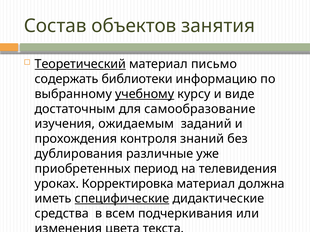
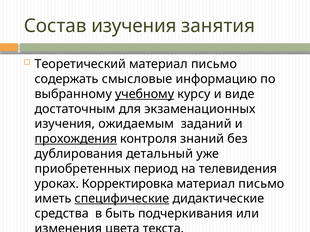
Состав объектов: объектов -> изучения (134, 26)
Теоретический underline: present -> none (80, 64)
библиотеки: библиотеки -> смысловые (137, 79)
самообразование: самообразование -> экзаменационных (200, 109)
прохождения underline: none -> present (76, 139)
различные: различные -> детальный (160, 154)
должна: должна -> письмо (261, 184)
всем: всем -> быть (120, 214)
